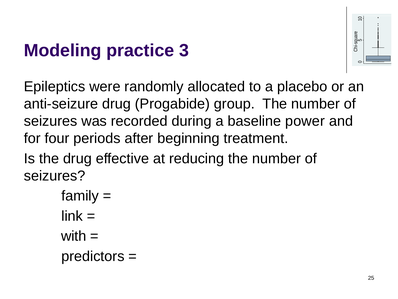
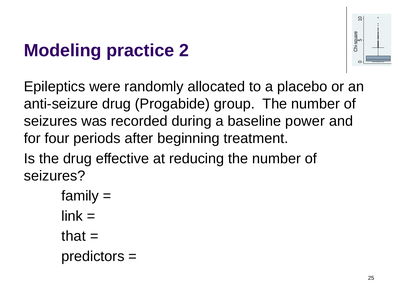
3: 3 -> 2 (184, 50)
with: with -> that (74, 236)
